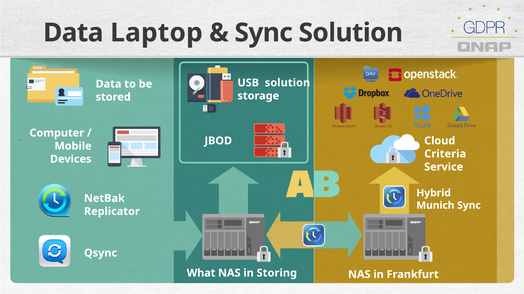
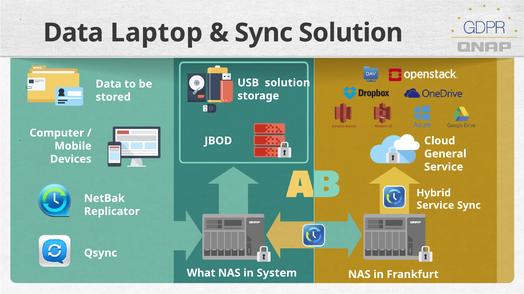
Criteria: Criteria -> General (445, 154)
Munich: Munich -> Service (435, 206)
Storing: Storing -> System (277, 274)
